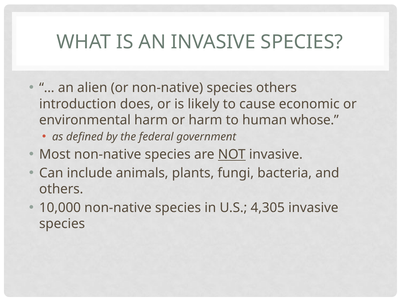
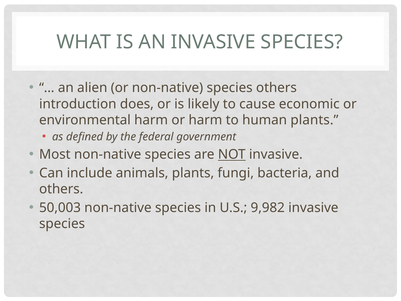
human whose: whose -> plants (314, 120)
10,000: 10,000 -> 50,003 (60, 208)
4,305: 4,305 -> 9,982 (268, 208)
